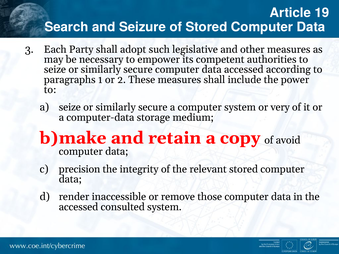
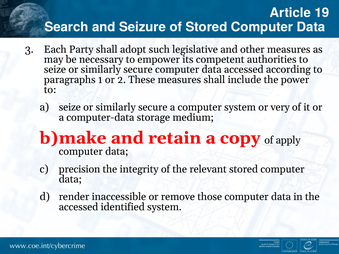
avoid: avoid -> apply (288, 140)
consulted: consulted -> identified (123, 207)
